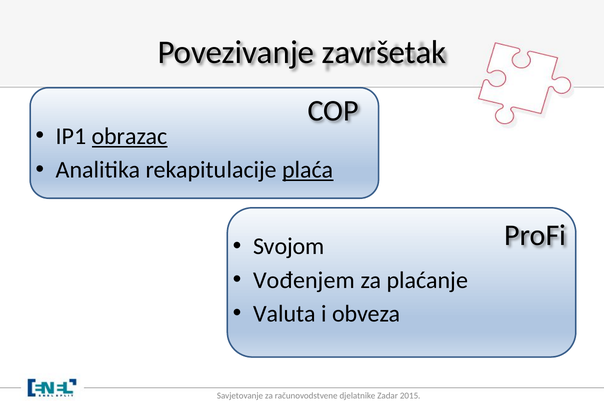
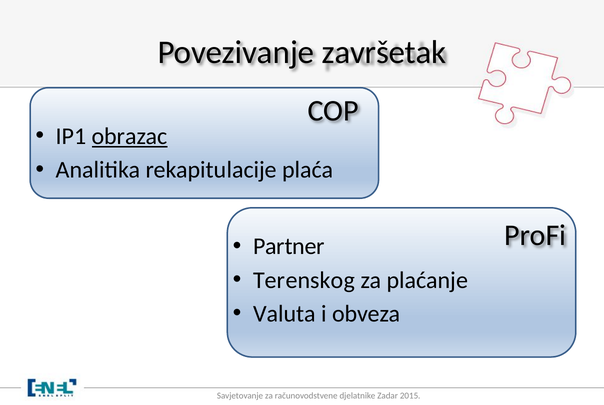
plaća underline: present -> none (308, 170)
Svojom: Svojom -> Partner (289, 247)
Vođenjem: Vođenjem -> Terenskog (304, 280)
